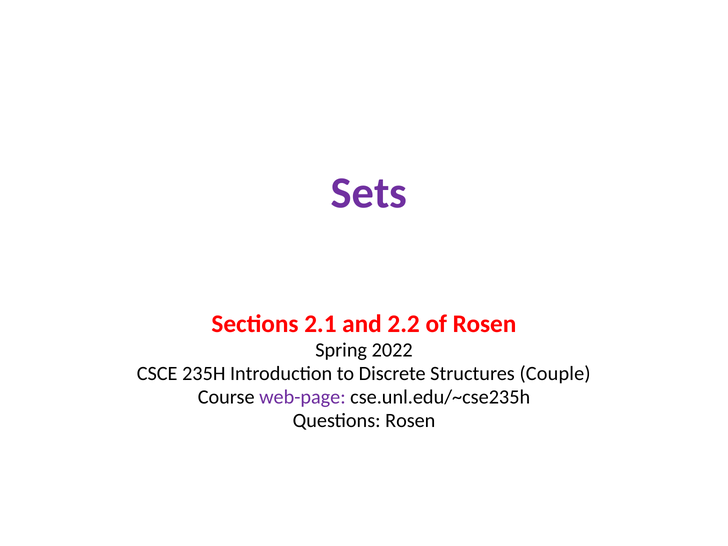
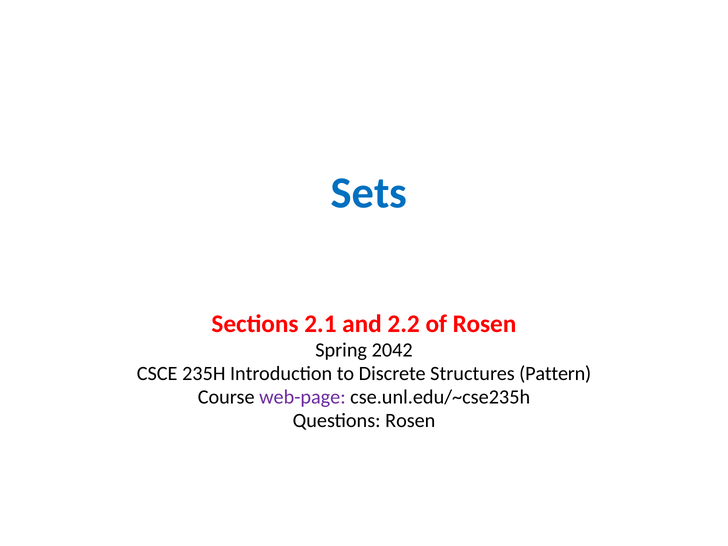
Sets colour: purple -> blue (369, 193)
2022: 2022 -> 2042 (392, 350)
Couple: Couple -> Pattern (555, 374)
